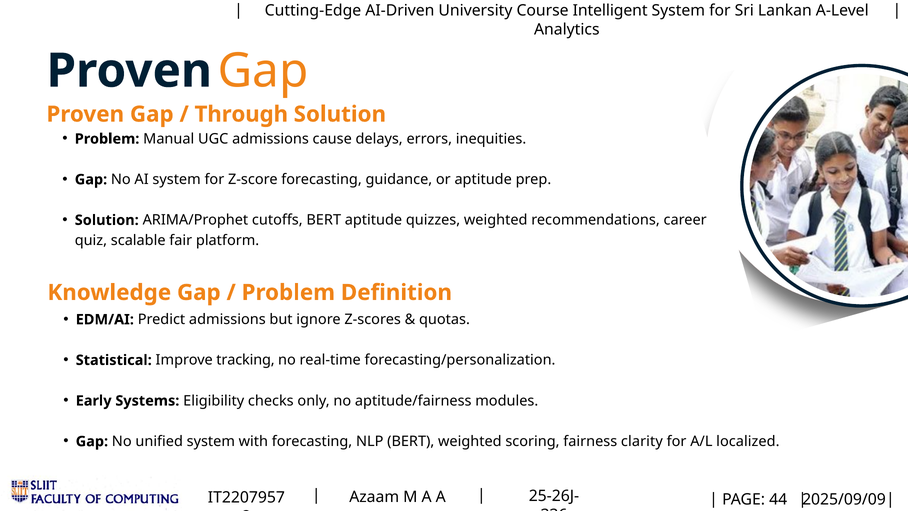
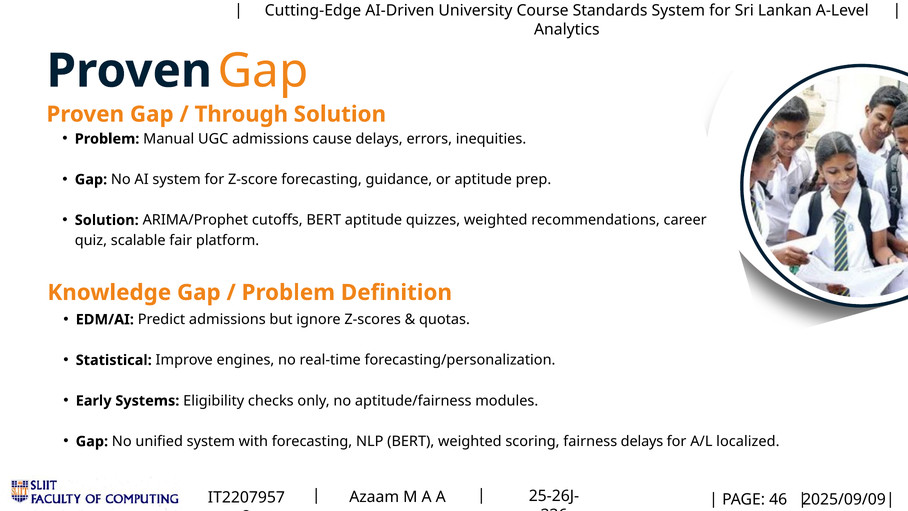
Intelligent: Intelligent -> Standards (610, 11)
tracking: tracking -> engines (245, 360)
fairness clarity: clarity -> delays (642, 441)
44: 44 -> 46 (778, 499)
